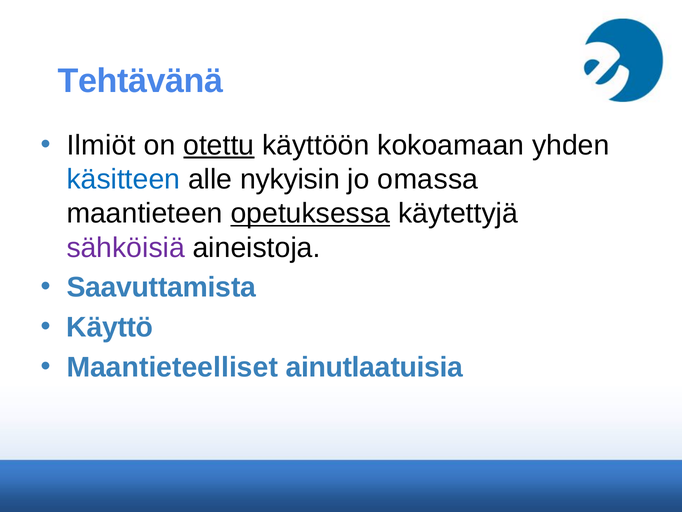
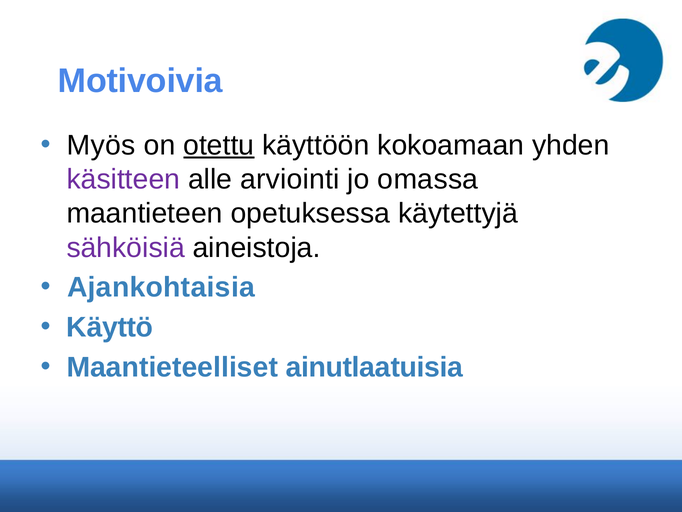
Tehtävänä: Tehtävänä -> Motivoivia (140, 81)
Ilmiöt: Ilmiöt -> Myös (101, 145)
käsitteen colour: blue -> purple (123, 179)
nykyisin: nykyisin -> arviointi (290, 179)
opetuksessa underline: present -> none (310, 213)
Saavuttamista: Saavuttamista -> Ajankohtaisia (161, 287)
